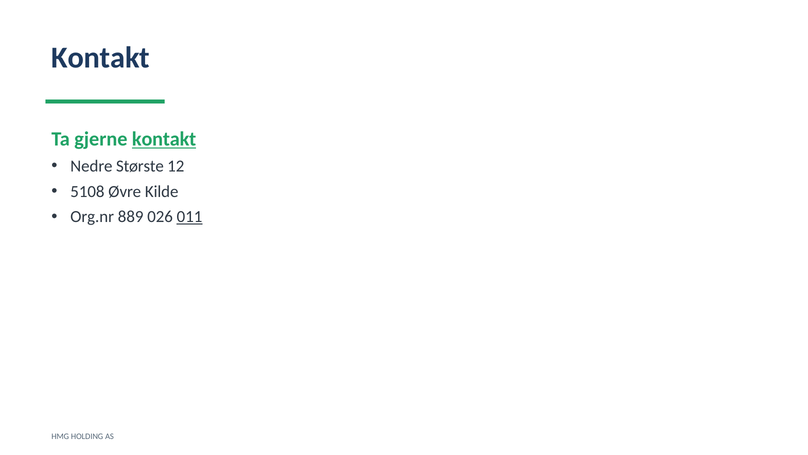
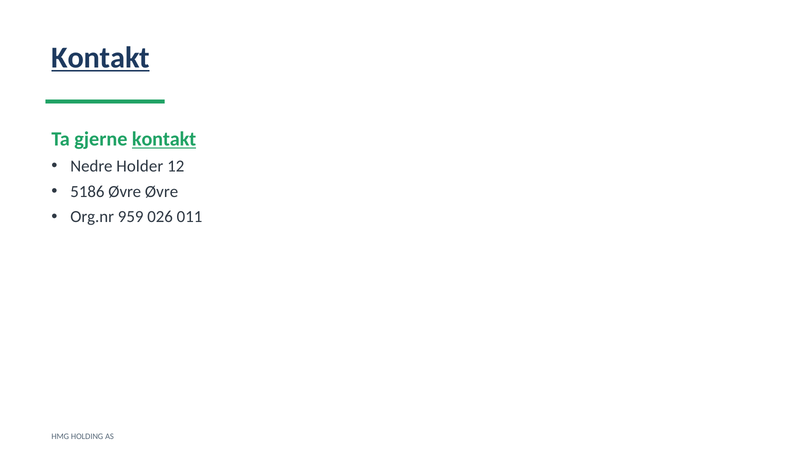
Kontakt underline: none -> present (101, 58)
Største: Største -> Holder (140, 166)
5108: 5108 -> 5186 (87, 191)
Øvre Kilde: Kilde -> Øvre (162, 191)
889: 889 -> 959 (131, 217)
011 underline: present -> none (190, 217)
